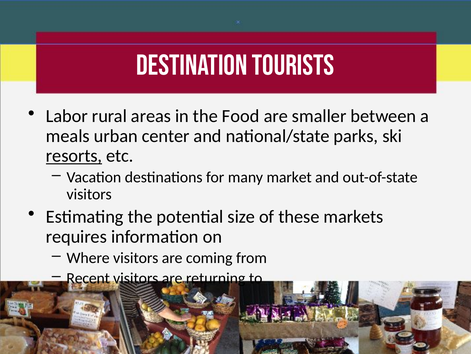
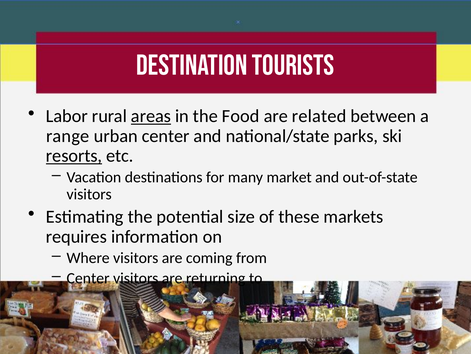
areas underline: none -> present (151, 116)
smaller: smaller -> related (319, 116)
meals: meals -> range (68, 136)
Recent: Recent -> Center (88, 278)
